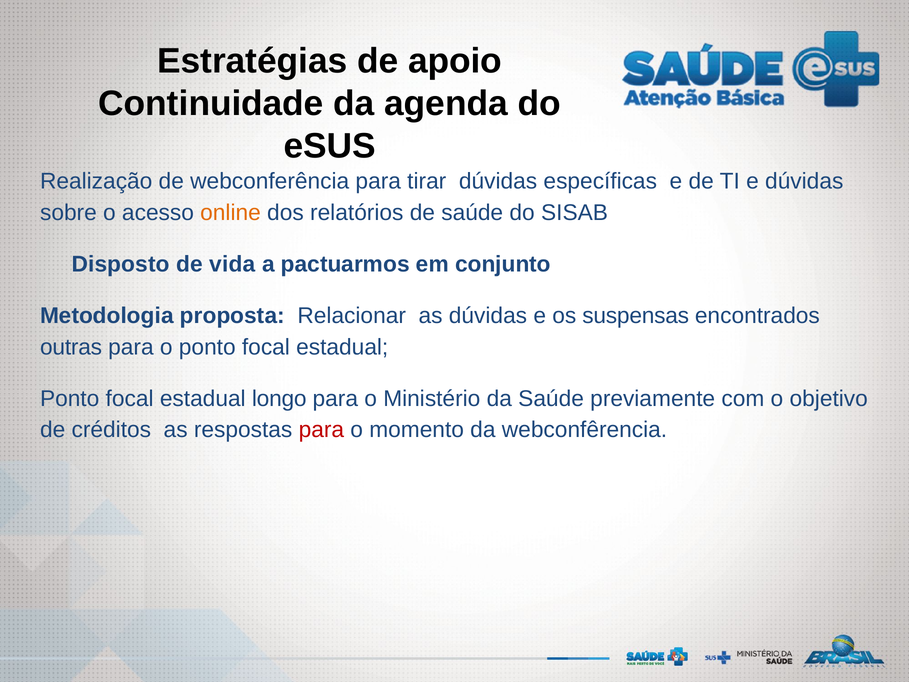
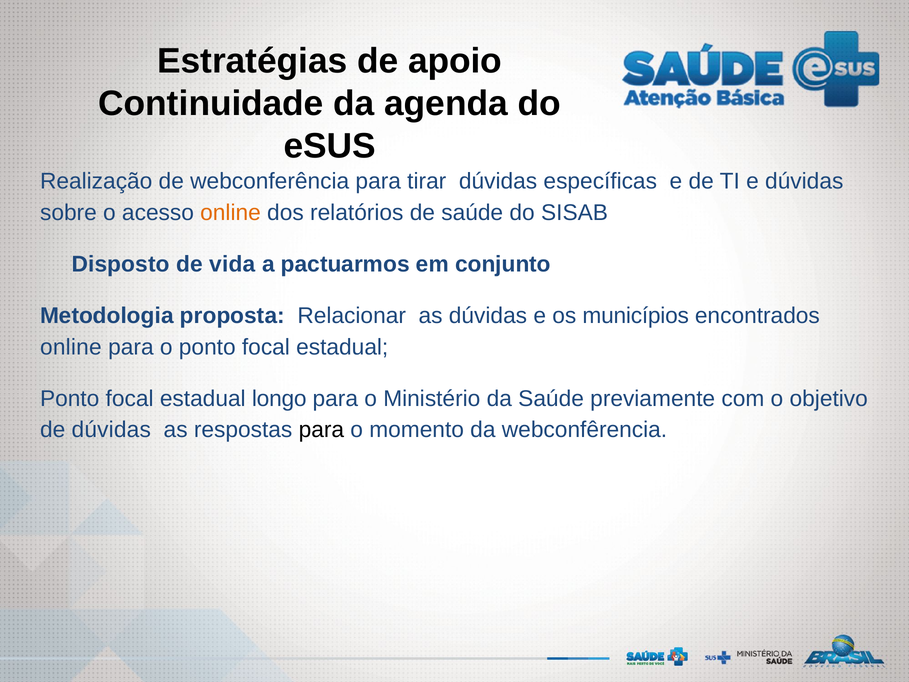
suspensas: suspensas -> municípios (636, 316)
outras: outras -> online (71, 347)
de créditos: créditos -> dúvidas (111, 430)
para colour: red -> black (321, 430)
